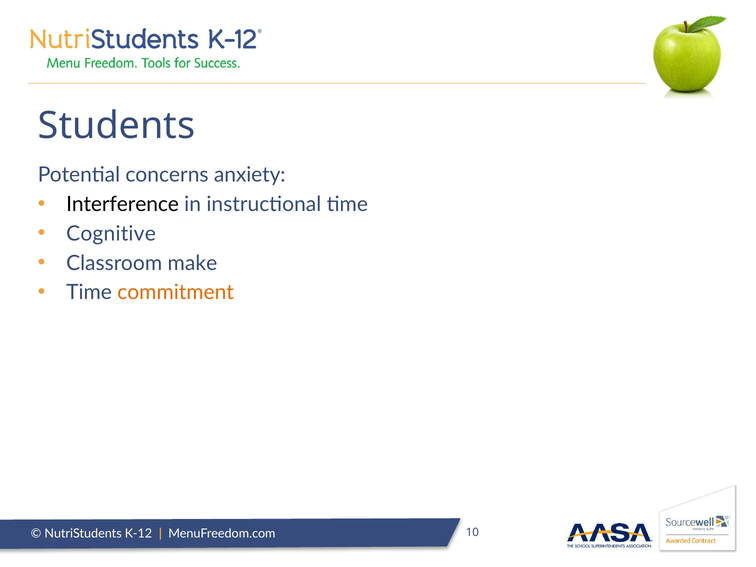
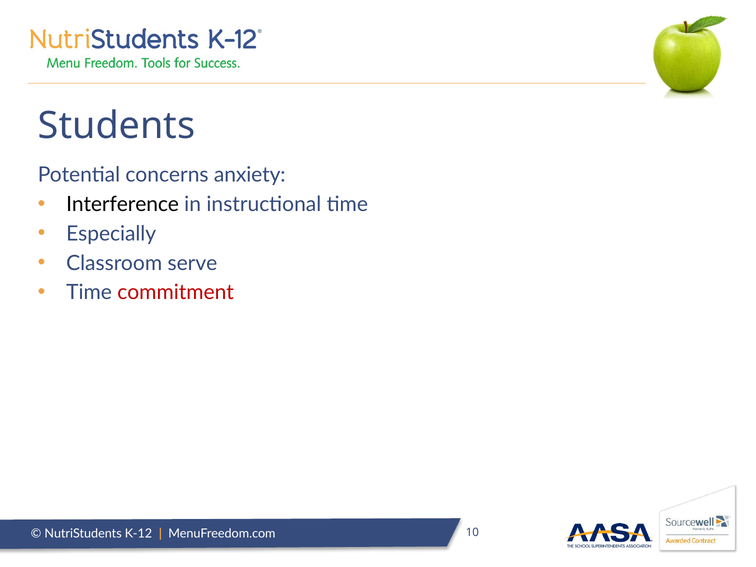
Cognitive: Cognitive -> Especially (111, 234)
make: make -> serve (192, 263)
commitment colour: orange -> red (176, 293)
